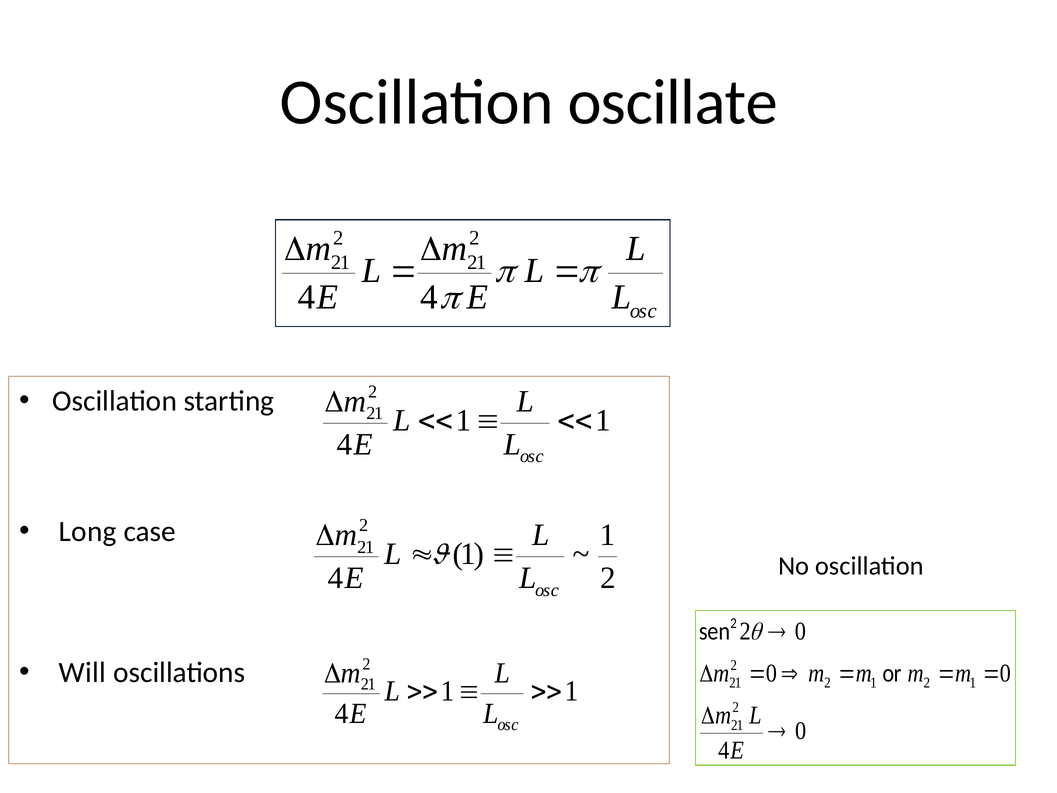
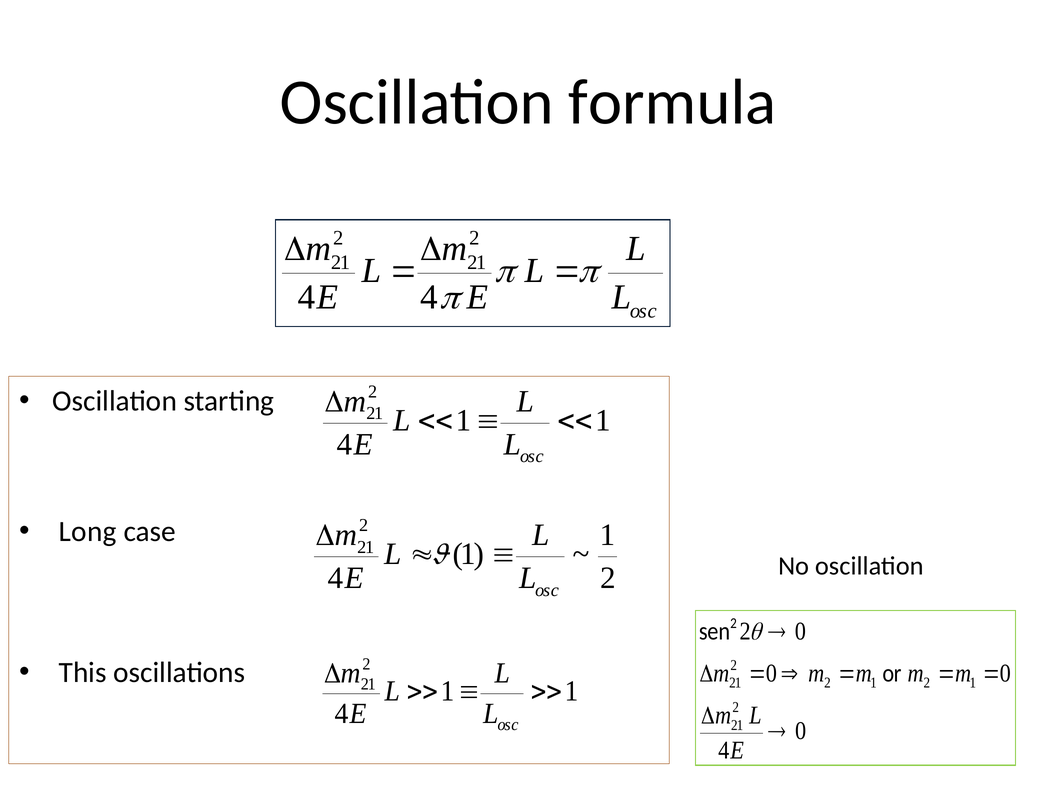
oscillate: oscillate -> formula (672, 102)
Will: Will -> This (83, 672)
